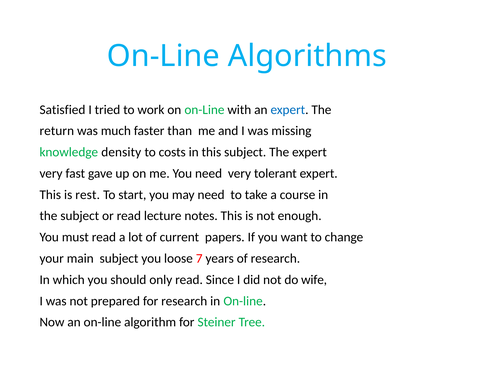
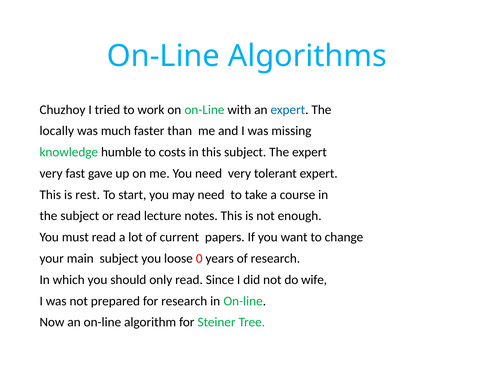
Satisfied: Satisfied -> Chuzhoy (62, 110)
return: return -> locally (57, 131)
density: density -> humble (121, 152)
7: 7 -> 0 (199, 259)
